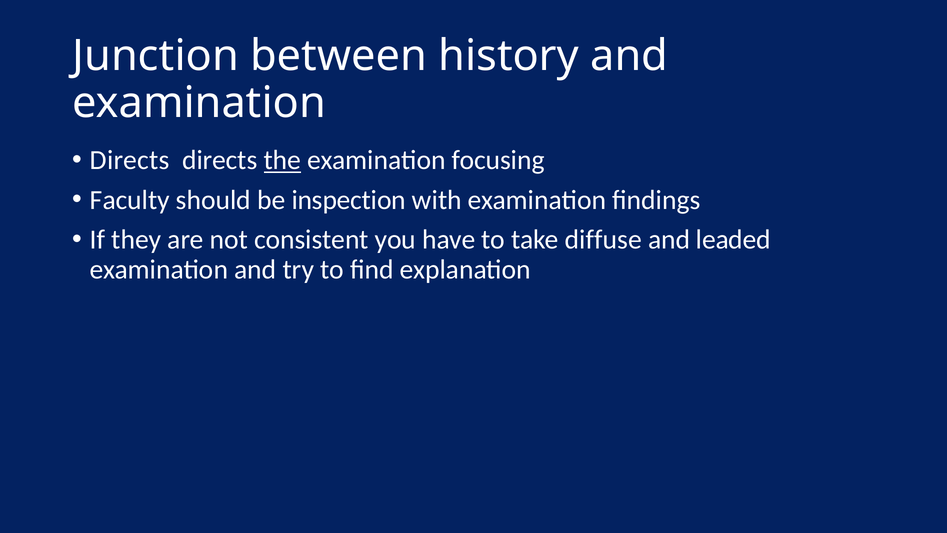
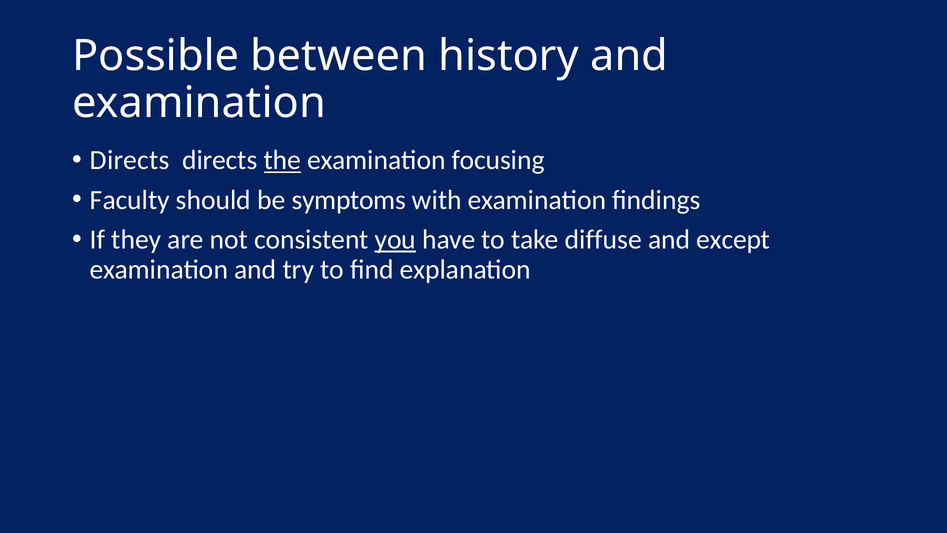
Junction: Junction -> Possible (156, 56)
inspection: inspection -> symptoms (349, 200)
you underline: none -> present (395, 240)
leaded: leaded -> except (733, 240)
